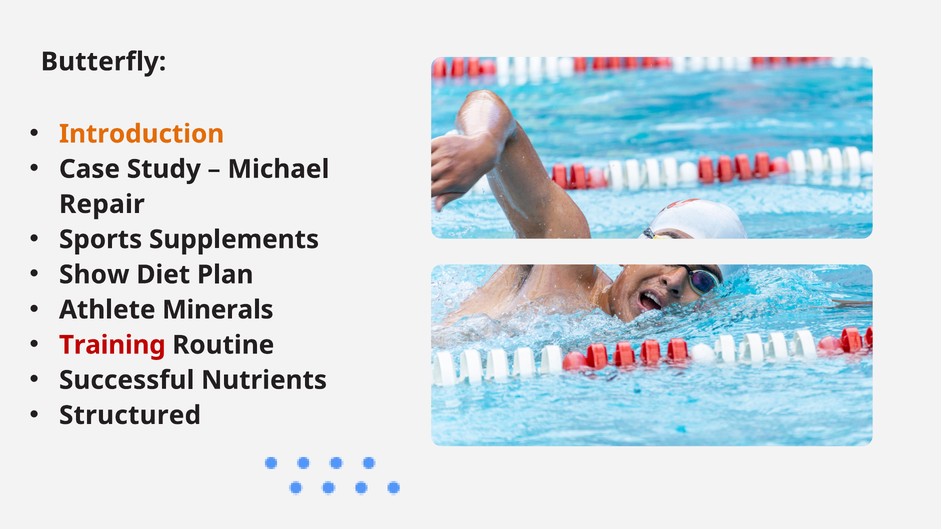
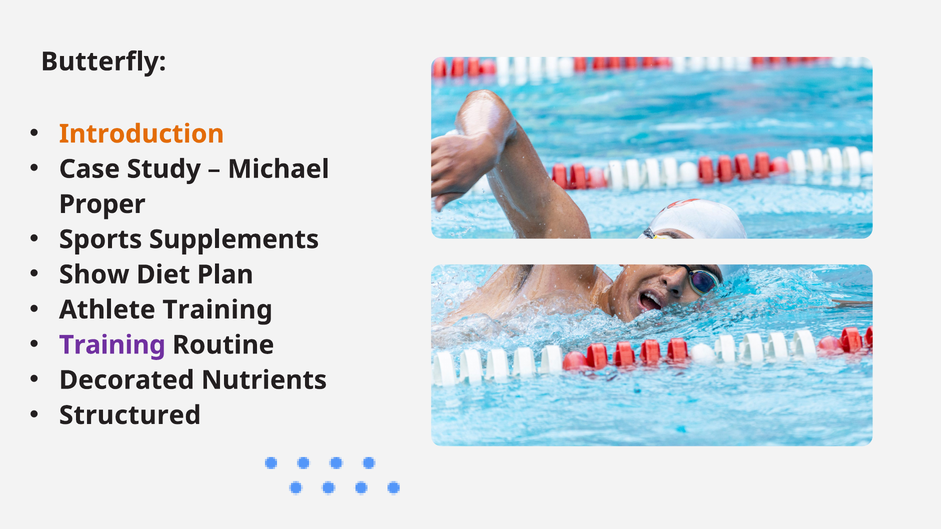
Repair: Repair -> Proper (102, 204)
Athlete Minerals: Minerals -> Training (218, 310)
Training colour: red -> purple (112, 345)
Successful: Successful -> Decorated (127, 380)
